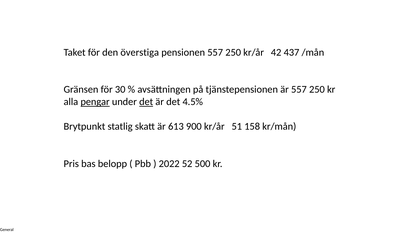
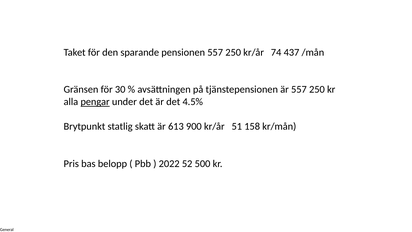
överstiga: överstiga -> sparande (140, 52)
42: 42 -> 74 (276, 52)
det underline: present -> none (146, 102)
